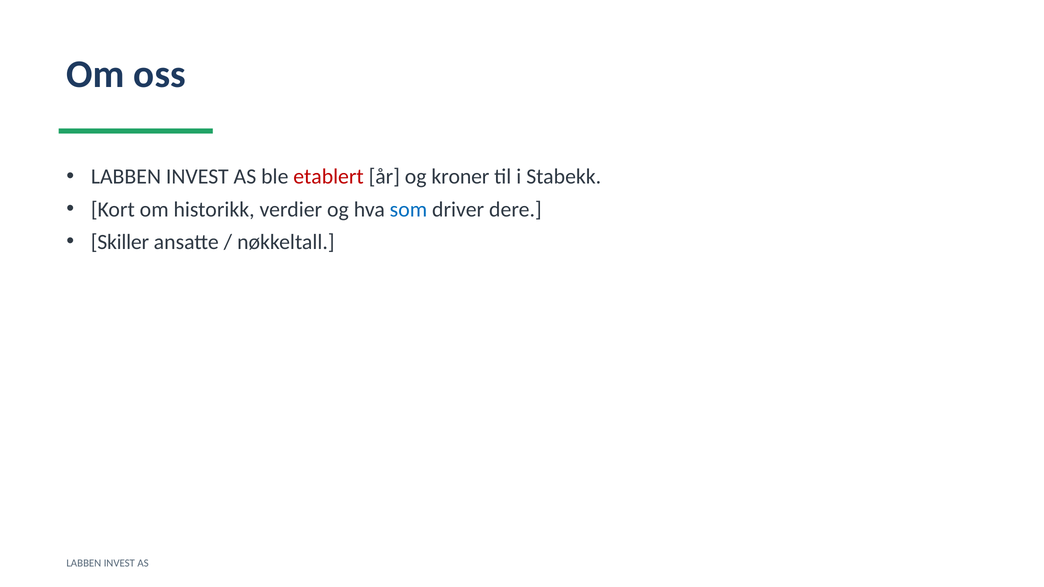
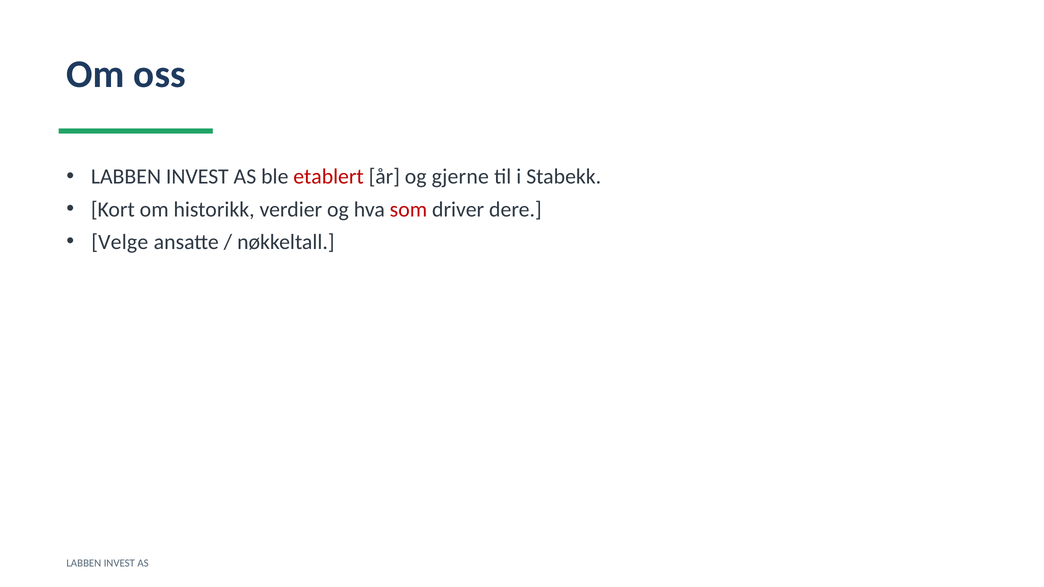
kroner: kroner -> gjerne (460, 177)
som colour: blue -> red (408, 209)
Skiller: Skiller -> Velge (120, 242)
